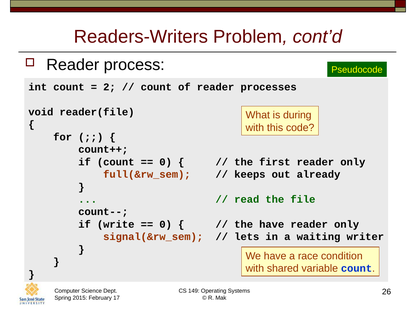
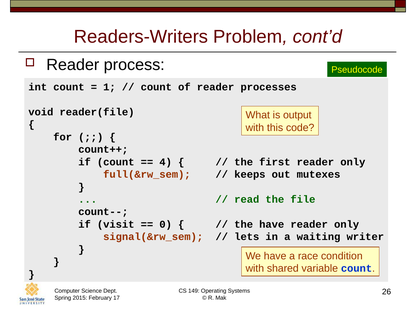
2: 2 -> 1 (109, 87)
during: during -> output (297, 115)
0: 0 -> 4 (166, 162)
already: already -> mutexes (319, 174)
write: write -> visit (116, 224)
